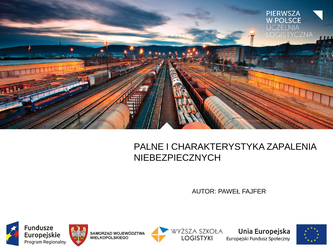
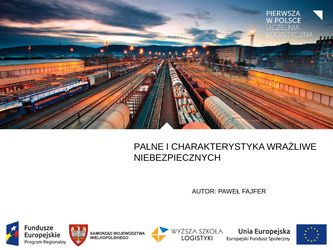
ZAPALENIA: ZAPALENIA -> WRAŻLIWE (292, 147)
